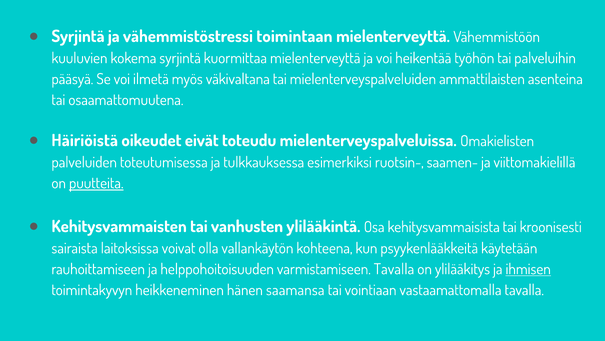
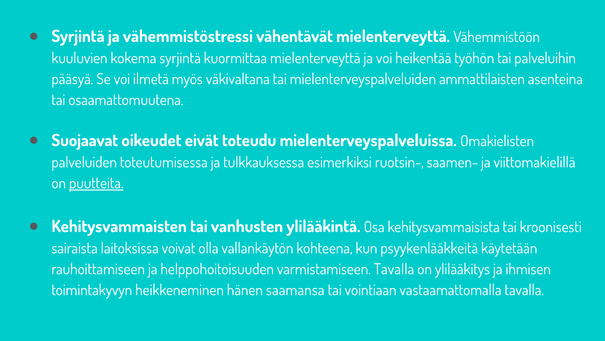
toimintaan: toimintaan -> vähentävät (295, 36)
Häiriöistä: Häiriöistä -> Suojaavat (85, 140)
ihmisen underline: present -> none (528, 269)
